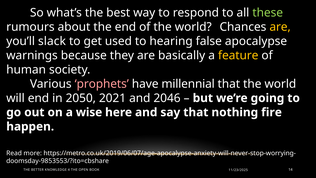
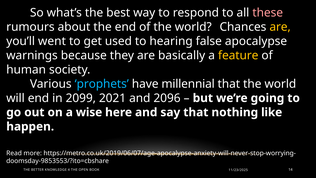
these colour: light green -> pink (268, 13)
slack: slack -> went (52, 41)
prophets colour: pink -> light blue (102, 84)
2050: 2050 -> 2099 (81, 98)
2046: 2046 -> 2096 (167, 98)
fire: fire -> like (272, 112)
